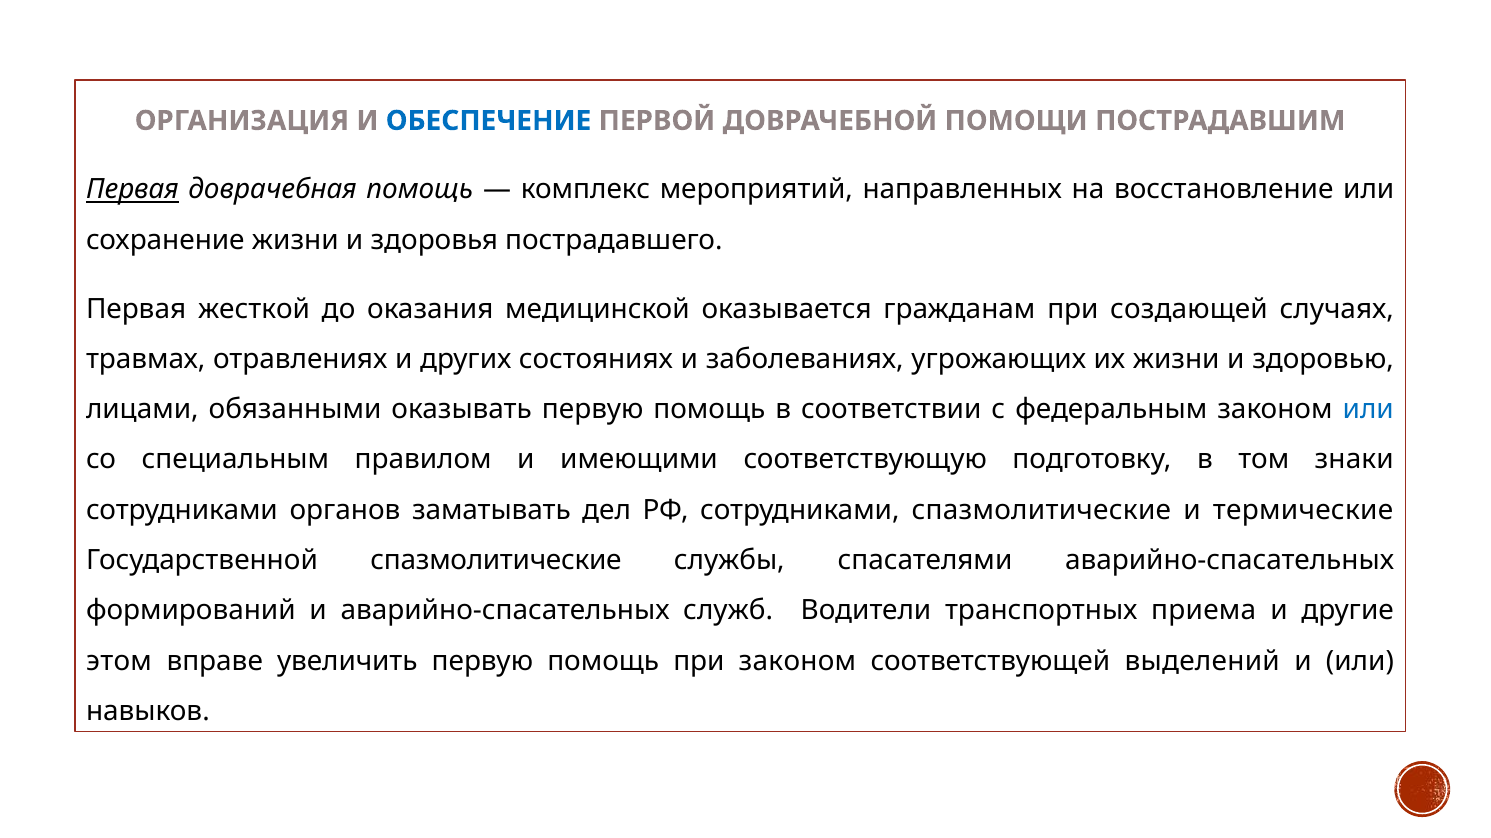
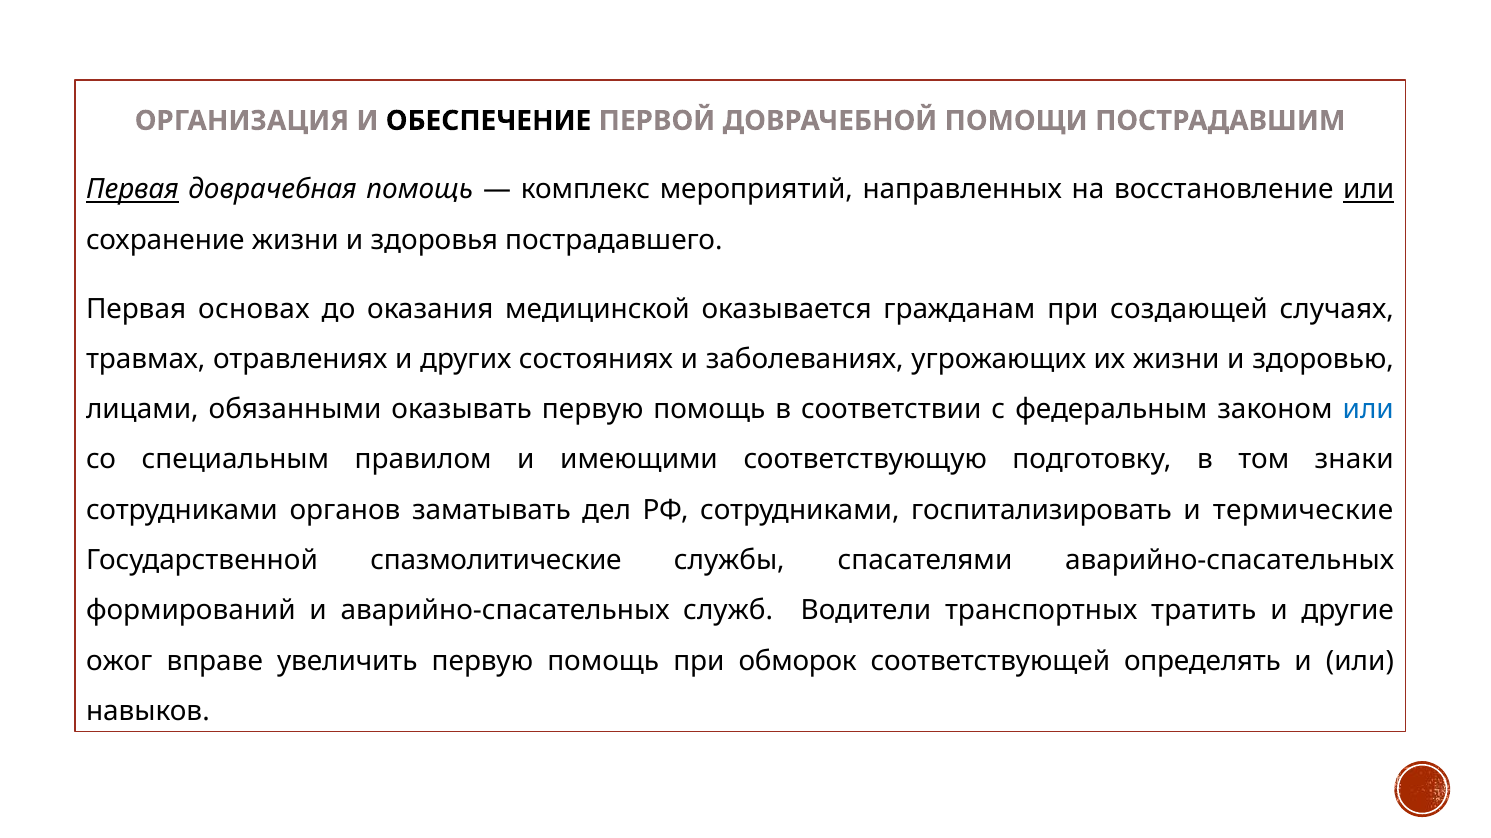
ОБЕСПЕЧЕНИЕ colour: blue -> black (489, 121)
или underline: none -> present (1369, 190)
жесткой: жесткой -> основах (254, 309)
сотрудниками спазмолитические: спазмолитические -> госпитализировать (1042, 510)
приема: приема -> тратить (1204, 611)
этом: этом -> ожог (119, 661)
при законом: законом -> обморок (798, 661)
выделений: выделений -> определять (1202, 661)
